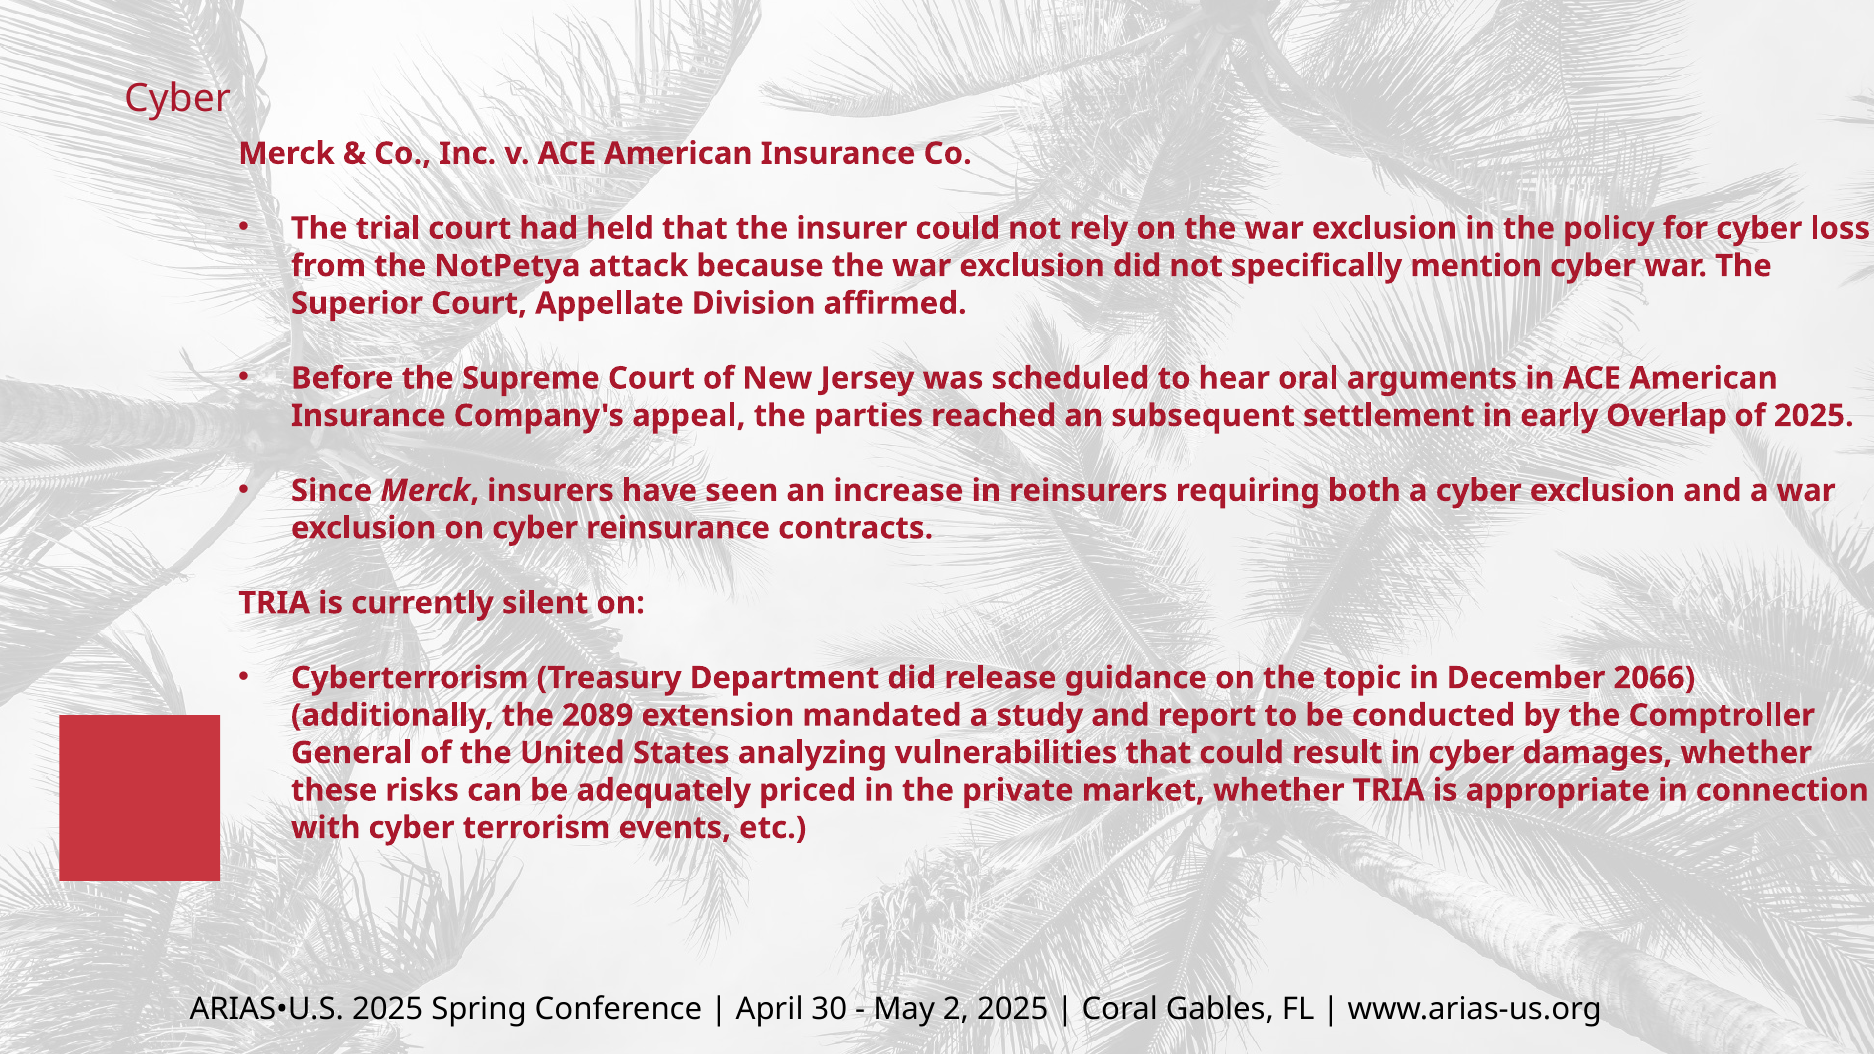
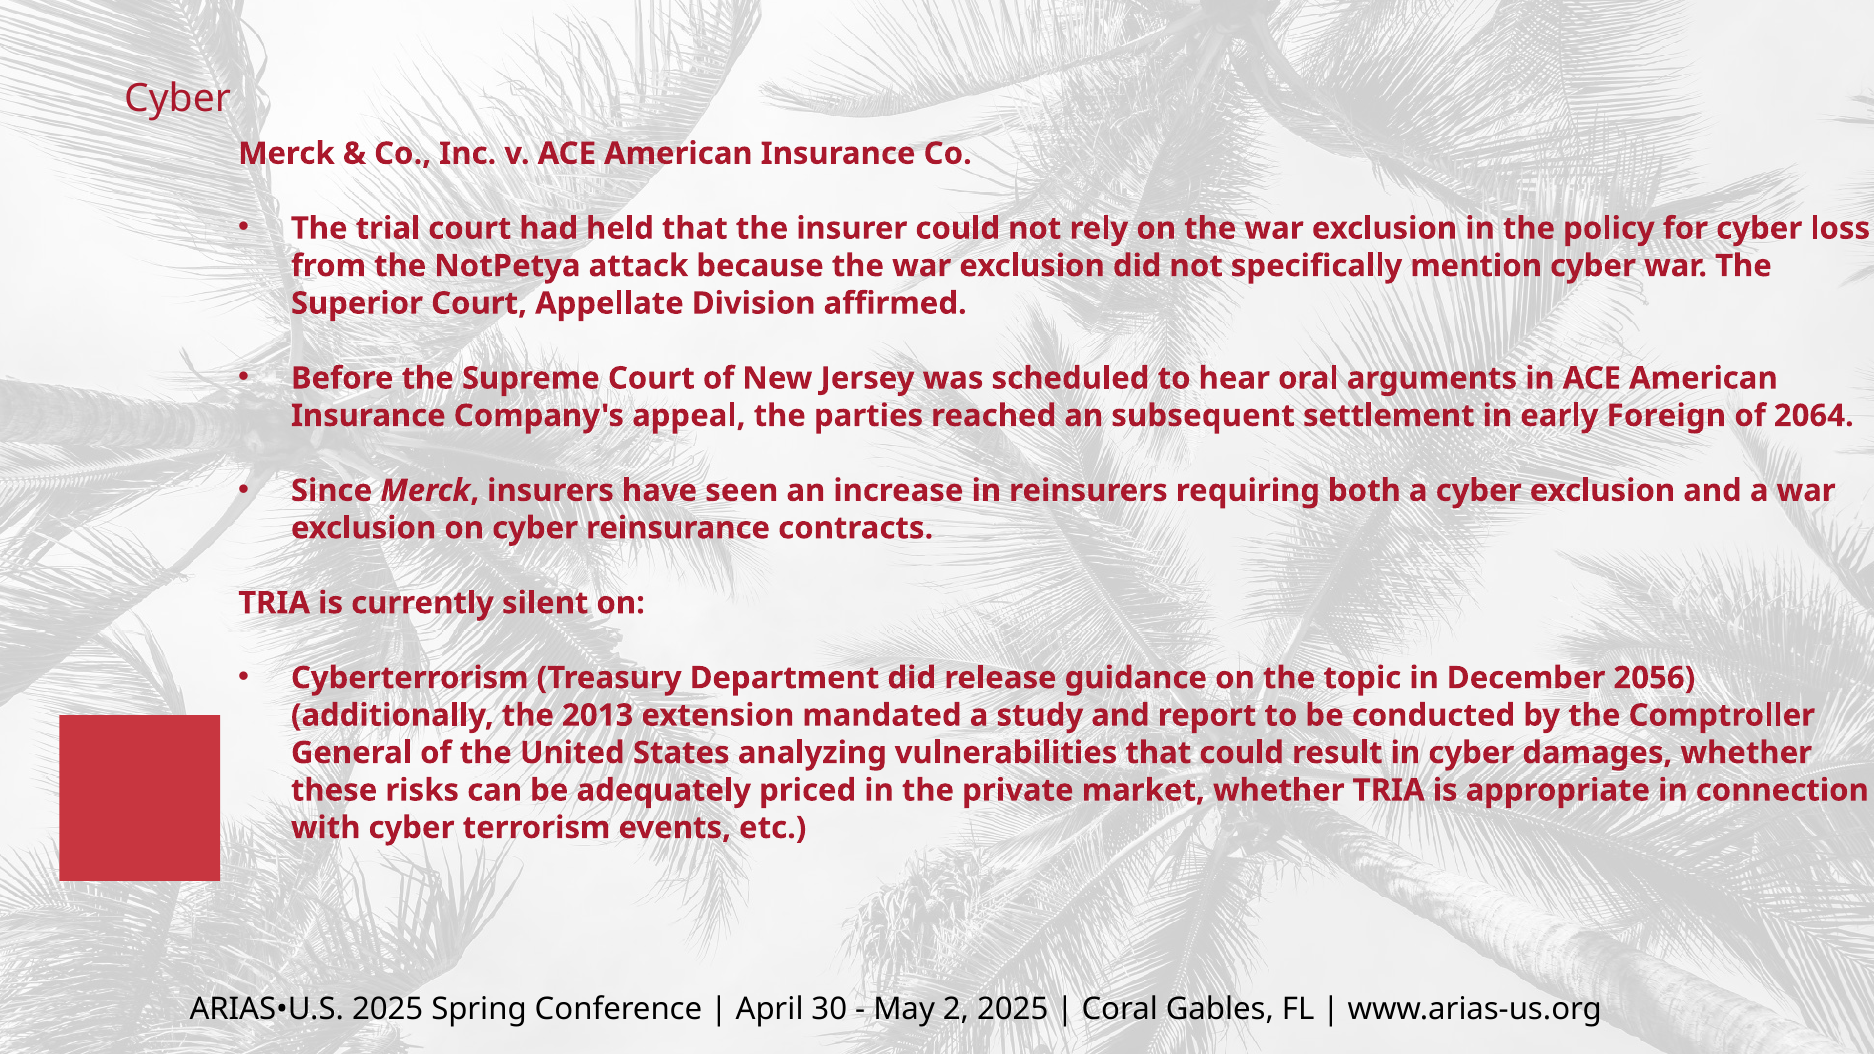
Overlap: Overlap -> Foreign (1666, 416)
of 2025: 2025 -> 2064 (1814, 416)
2066: 2066 -> 2056 (1654, 678)
2089: 2089 -> 2013 (598, 715)
